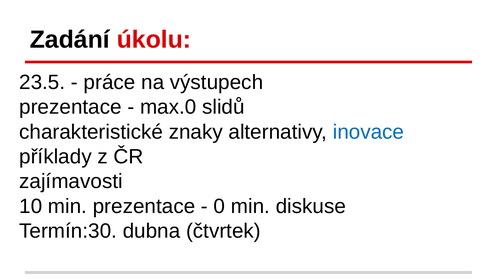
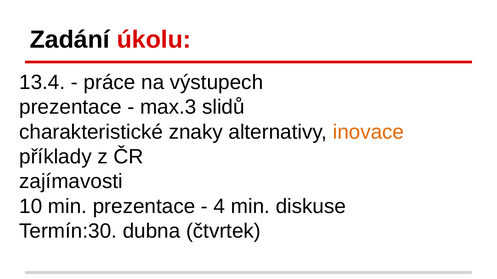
23.5: 23.5 -> 13.4 (42, 82)
max.0: max.0 -> max.3 (168, 107)
inovace colour: blue -> orange (368, 132)
0: 0 -> 4 (219, 207)
